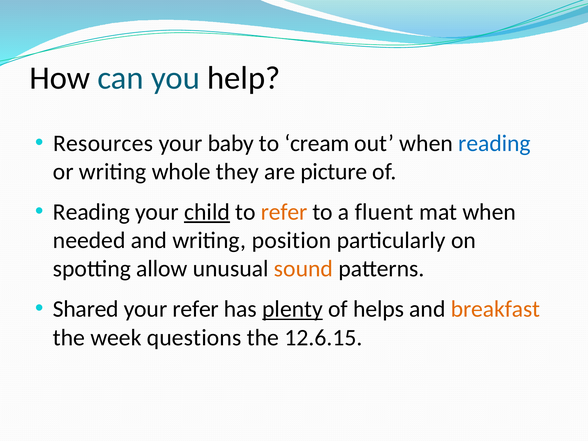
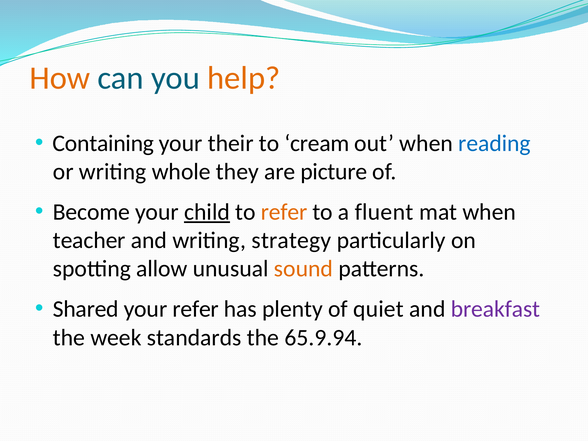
How colour: black -> orange (60, 78)
help colour: black -> orange (244, 78)
Resources: Resources -> Containing (103, 143)
baby: baby -> their (231, 143)
Reading: Reading -> Become (91, 212)
needed: needed -> teacher (89, 240)
position: position -> strategy (291, 240)
plenty underline: present -> none (292, 309)
helps: helps -> quiet (378, 309)
breakfast colour: orange -> purple (496, 309)
questions: questions -> standards (194, 338)
12.6.15: 12.6.15 -> 65.9.94 (323, 338)
